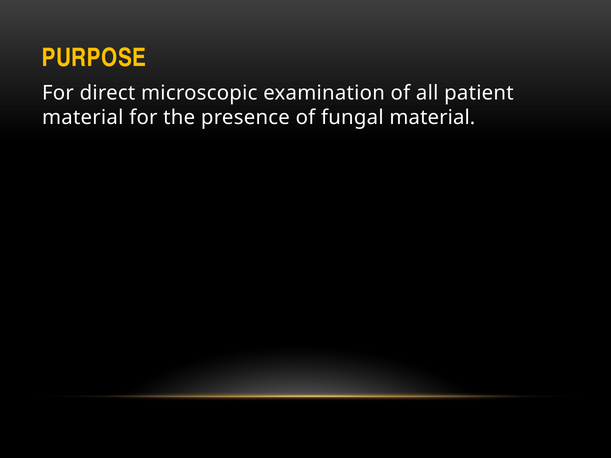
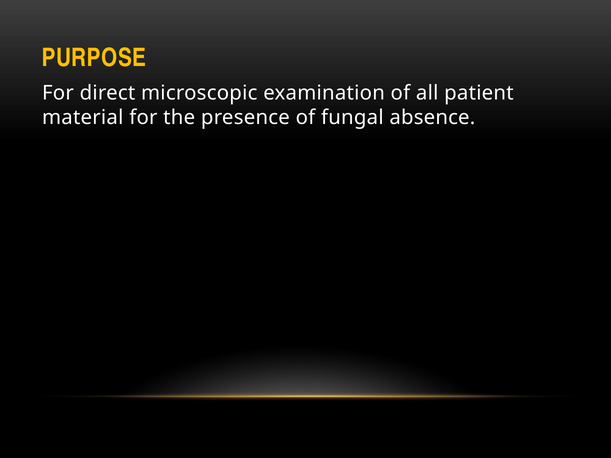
fungal material: material -> absence (432, 118)
